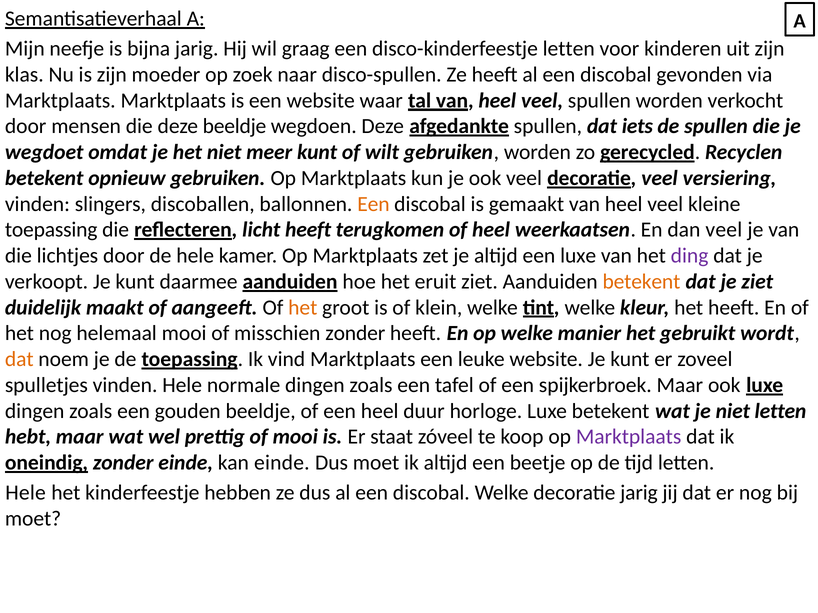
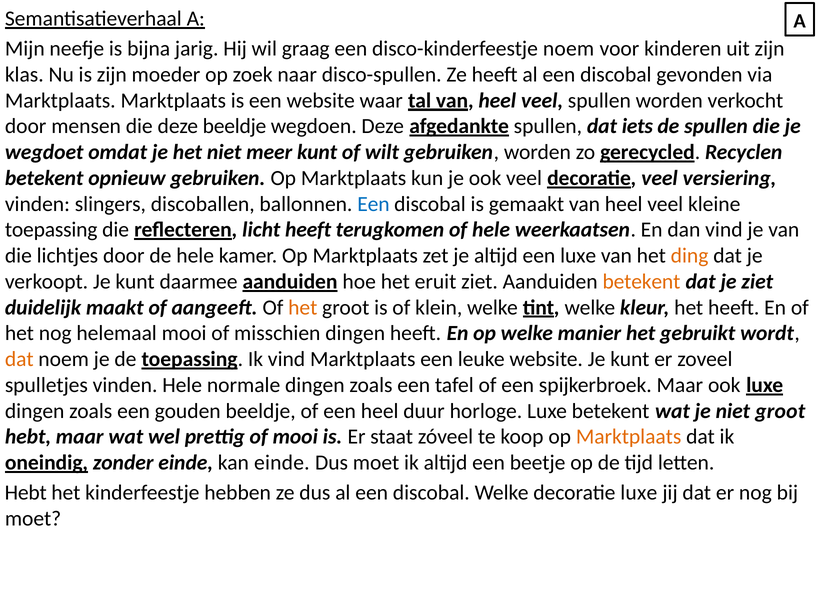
disco-kinderfeestje letten: letten -> noem (569, 49)
Een colour: orange -> blue (373, 204)
of heel: heel -> hele (491, 230)
dan veel: veel -> vind (724, 230)
ding colour: purple -> orange (690, 256)
misschien zonder: zonder -> dingen (355, 334)
niet letten: letten -> groot (780, 411)
Marktplaats colour: purple -> orange (629, 437)
Hele: Hele -> Hebt (26, 493)
decoratie jarig: jarig -> luxe (639, 493)
